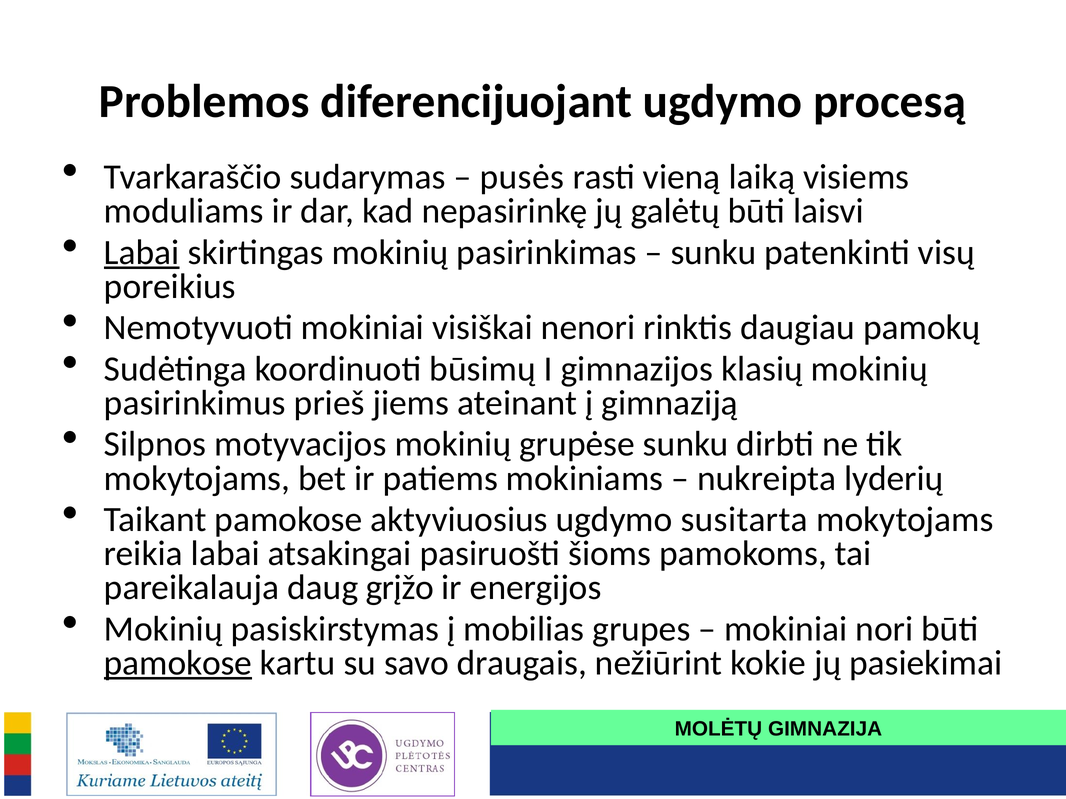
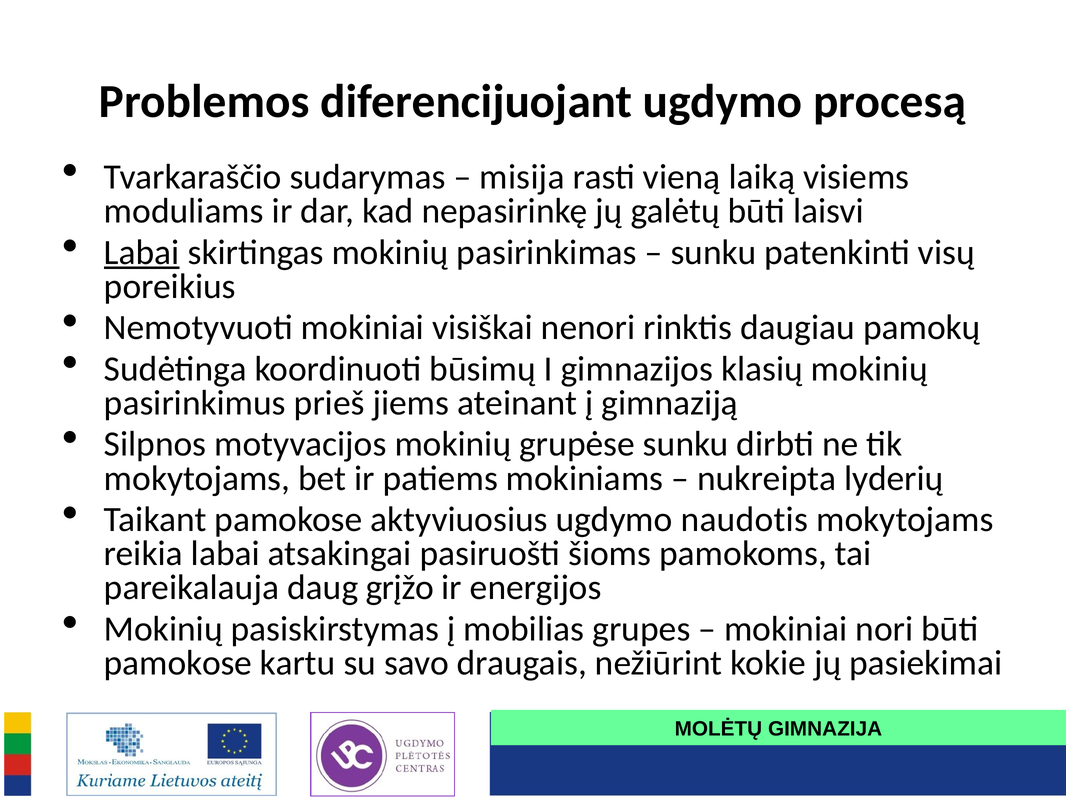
pusės: pusės -> misija (522, 177)
susitarta: susitarta -> naudotis (744, 520)
pamokose underline: present -> none (178, 663)
